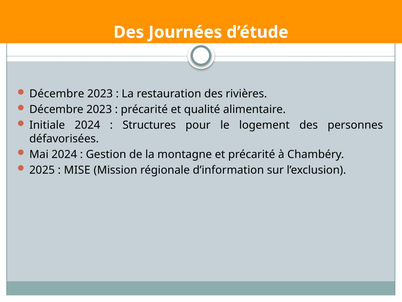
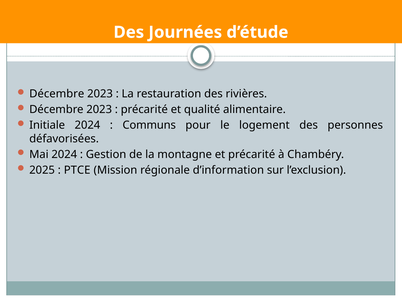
Structures: Structures -> Communs (149, 125)
MISE: MISE -> PTCE (77, 170)
